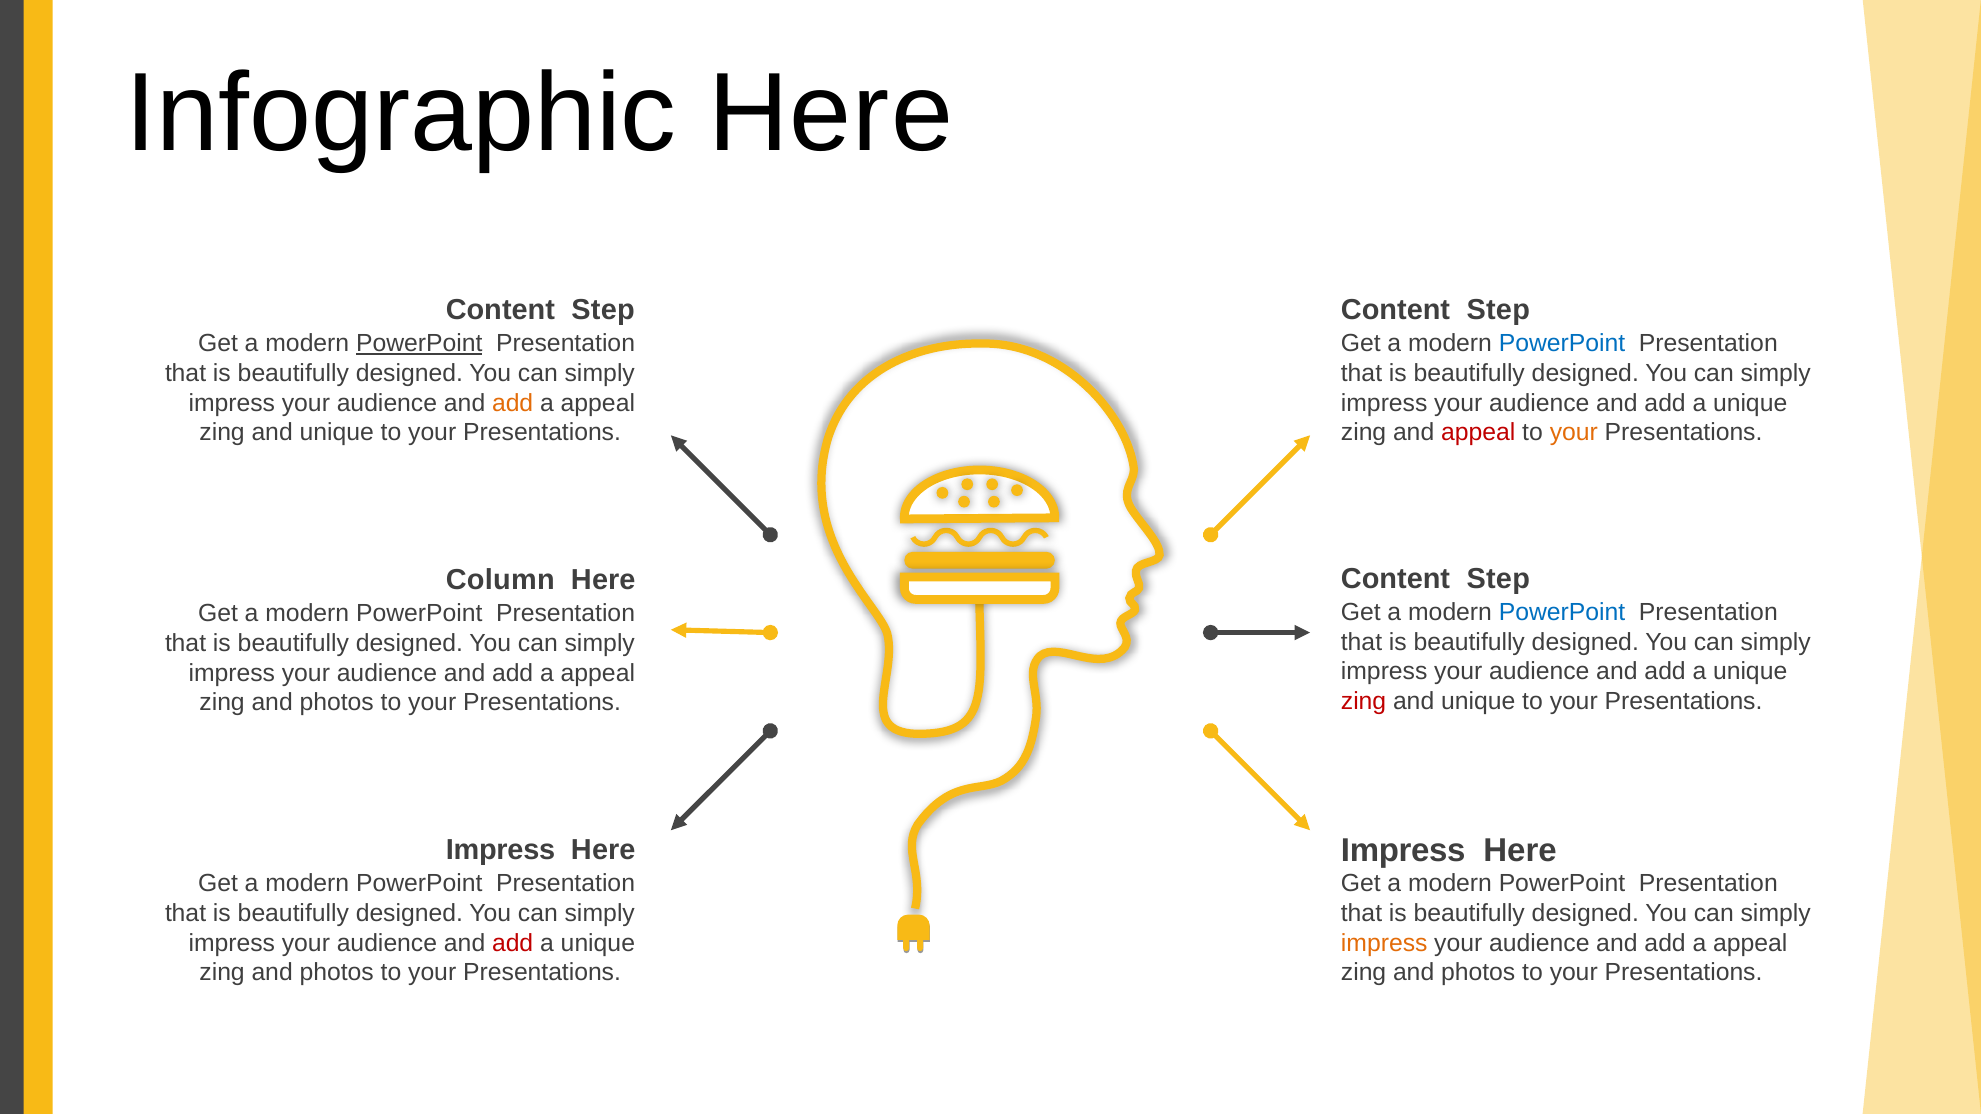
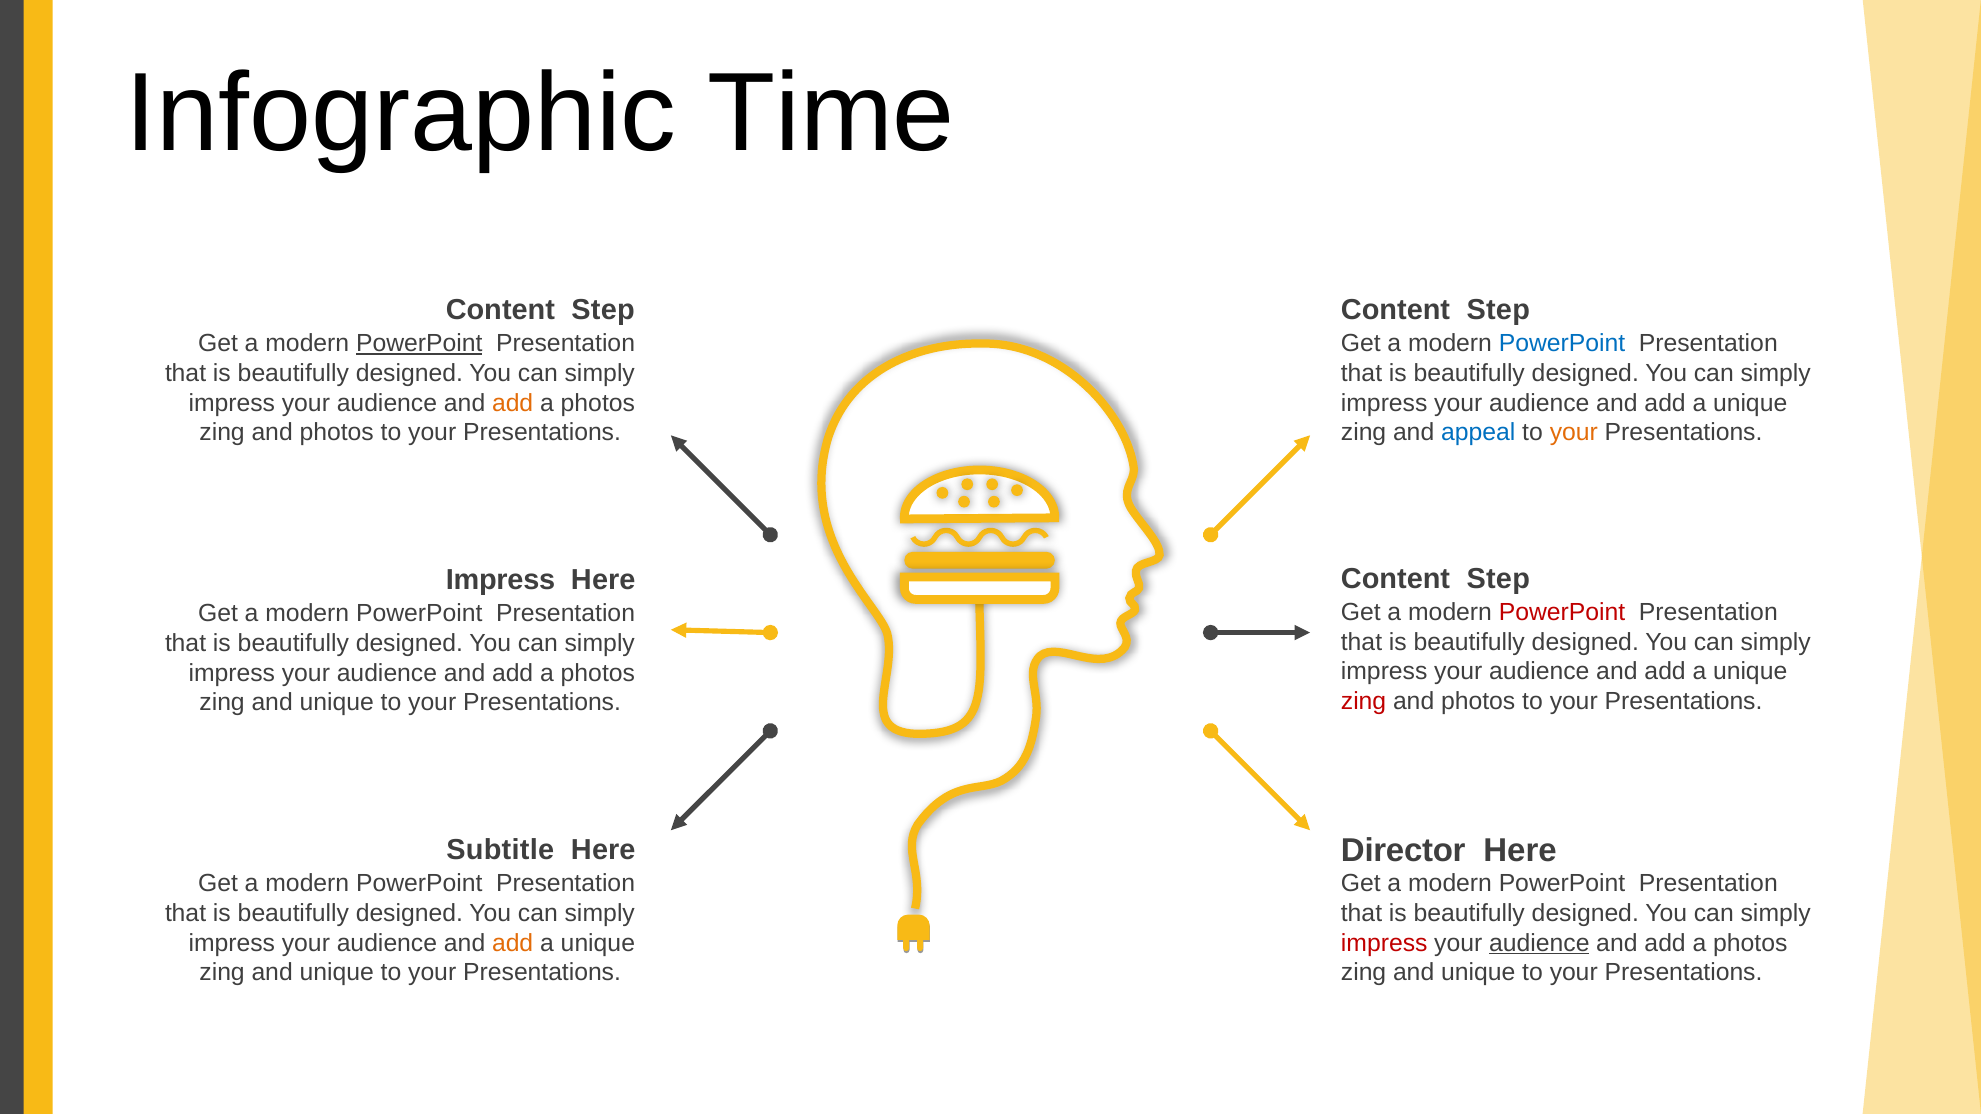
Infographic Here: Here -> Time (831, 113)
appeal: appeal -> photos (598, 403)
unique: unique -> photos (337, 433)
appeal colour: red -> blue (1478, 433)
Column: Column -> Impress (501, 581)
PowerPoint colour: blue -> red (1562, 612)
appeal: appeal -> photos (598, 673)
unique: unique -> photos (1478, 702)
photos: photos -> unique (337, 703)
Impress: Impress -> Director (1403, 851)
Impress: Impress -> Subtitle (500, 851)
add colour: red -> orange (513, 943)
impress colour: orange -> red (1384, 943)
audience underline: none -> present (1539, 943)
appeal: appeal -> photos (1750, 943)
photos: photos -> unique (337, 973)
photos: photos -> unique (1478, 973)
